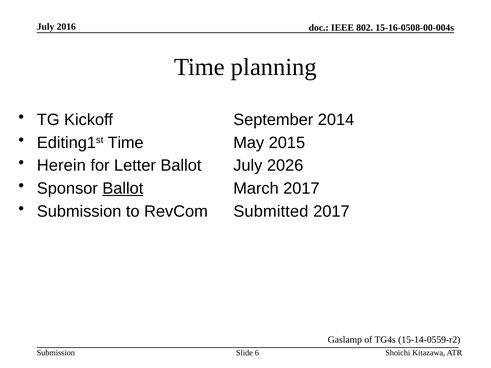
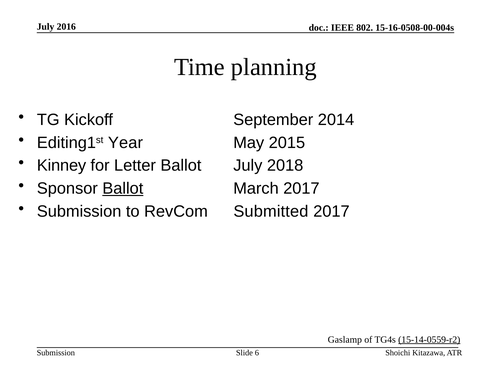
Editing1st Time: Time -> Year (125, 143)
Herein: Herein -> Kinney (62, 166)
2026: 2026 -> 2018 (285, 166)
15-14-0559-r2 underline: none -> present (429, 340)
